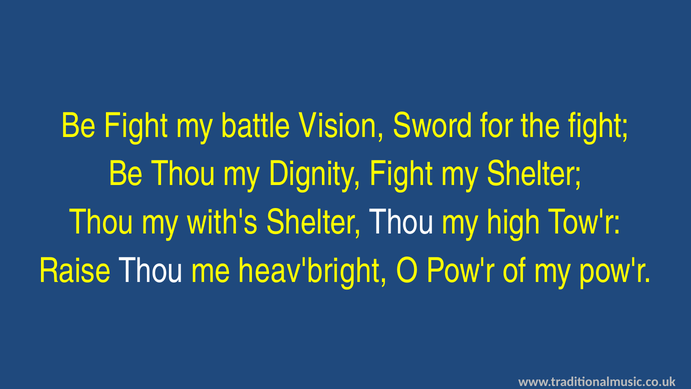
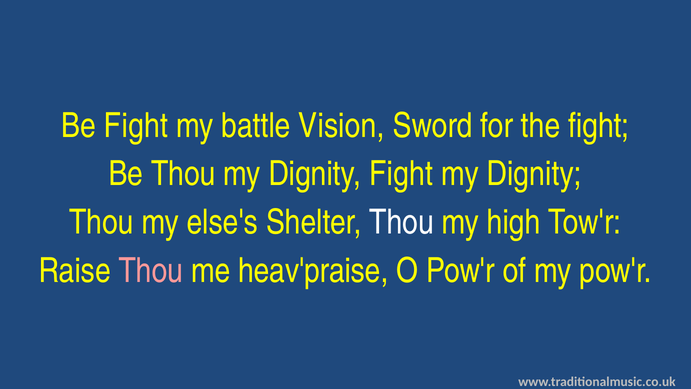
Shelter: Shelter -> Dignity (534, 174)
with's: with's -> else's (222, 222)
Thou colour: white -> pink (151, 271)
heav'bright: heav'bright -> heav'praise (313, 271)
